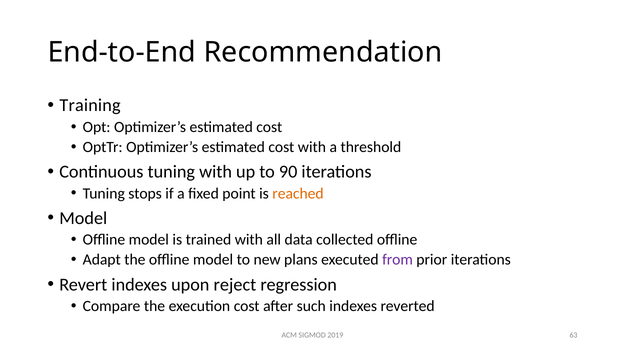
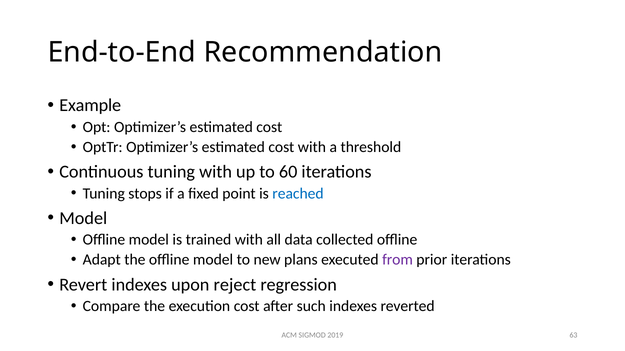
Training: Training -> Example (90, 106)
90: 90 -> 60 (288, 172)
reached colour: orange -> blue (298, 194)
